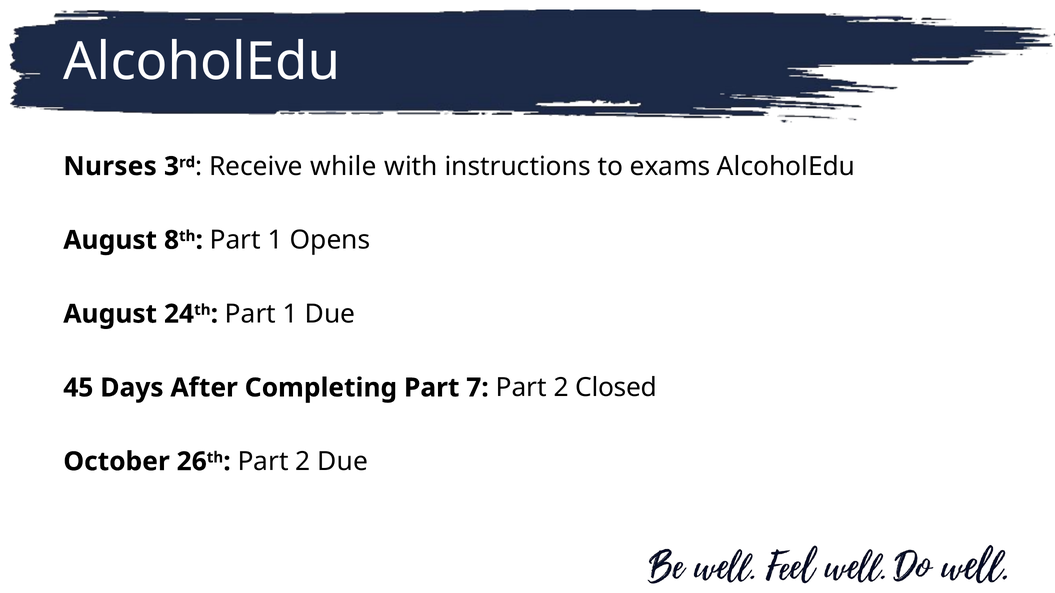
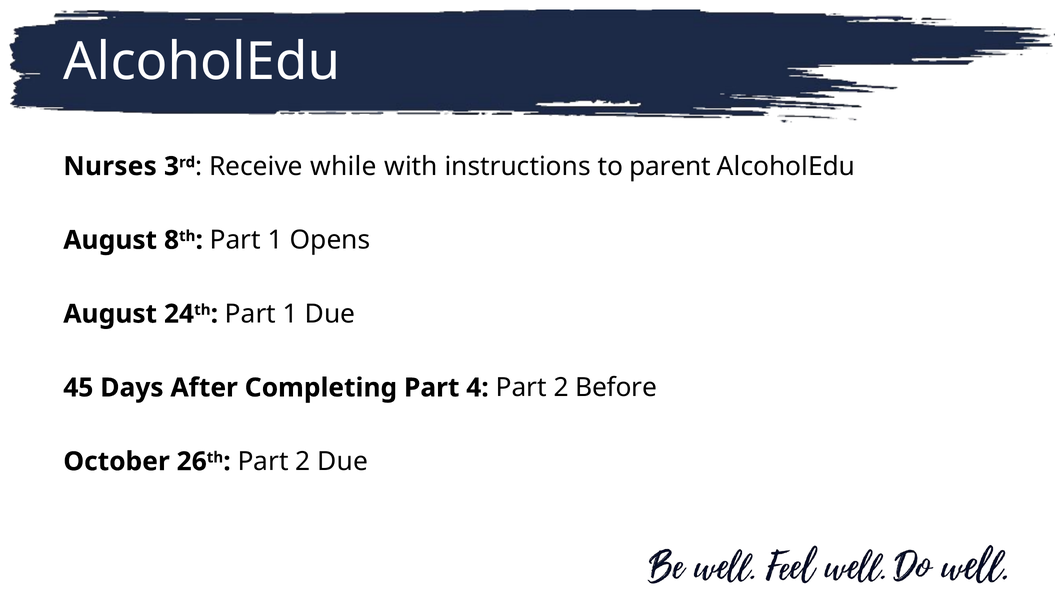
exams: exams -> parent (670, 166)
7: 7 -> 4 (477, 388)
Closed: Closed -> Before (616, 388)
